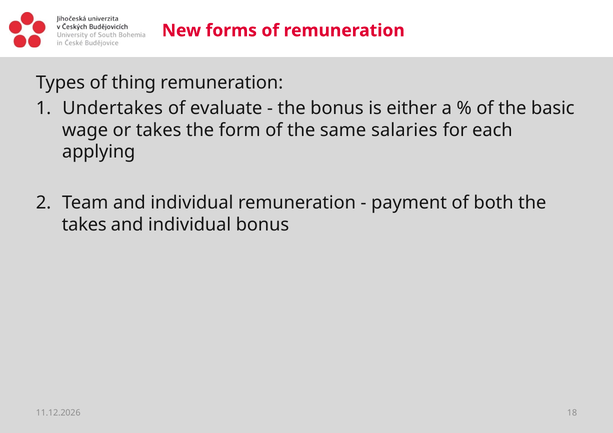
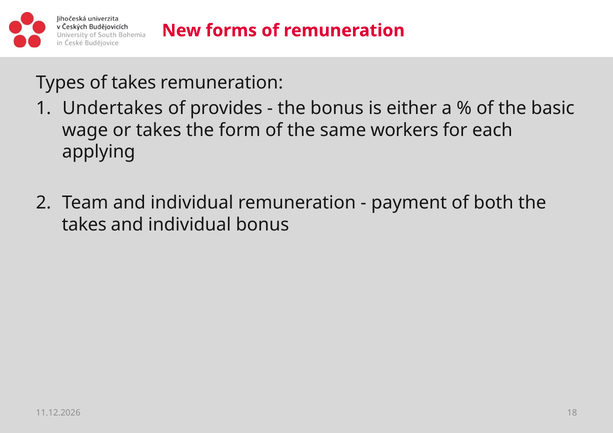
of thing: thing -> takes (134, 83)
evaluate: evaluate -> provides (226, 108)
salaries: salaries -> workers (405, 130)
